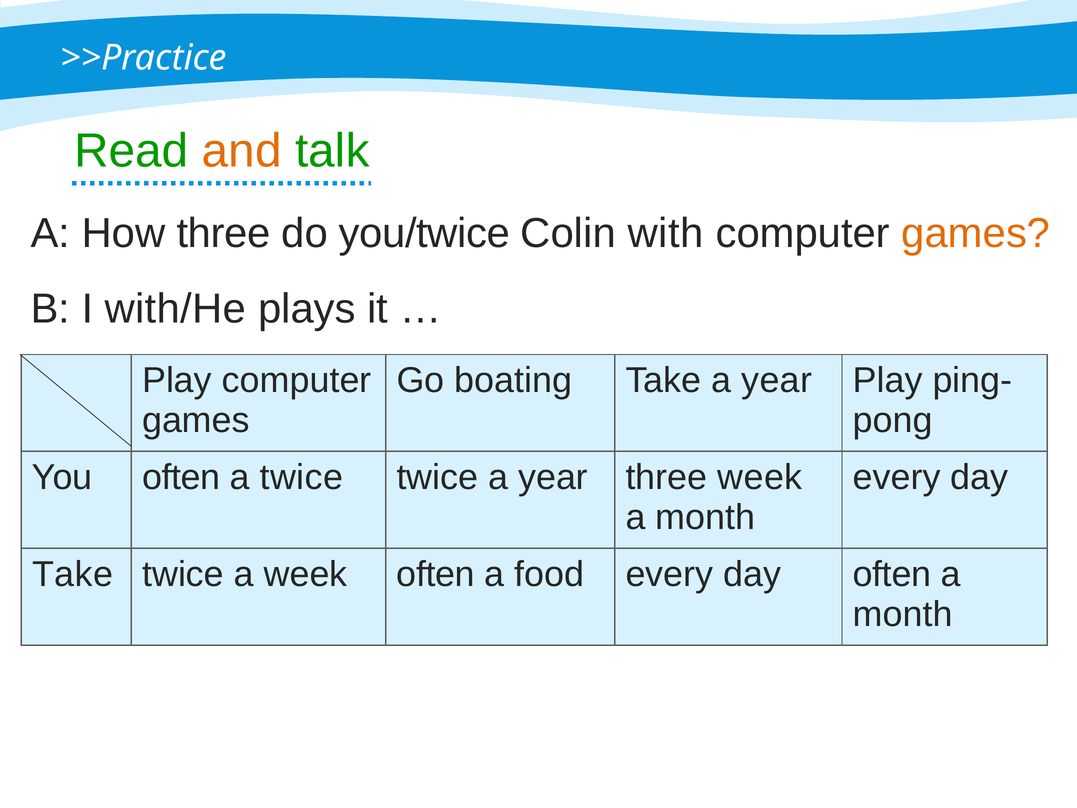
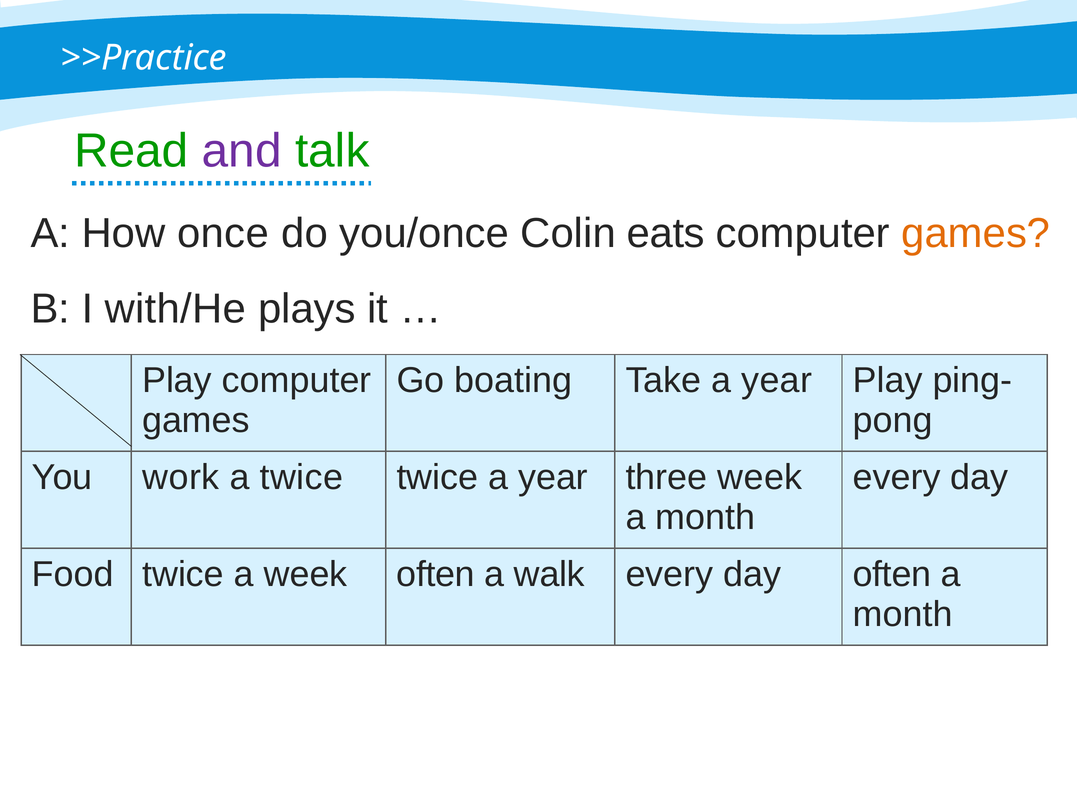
and colour: orange -> purple (242, 151)
How three: three -> once (223, 233)
you/twice: you/twice -> you/once (424, 233)
with: with -> eats (666, 233)
You often: often -> work (181, 477)
Take: Take -> Food (73, 574)
food: food -> walk (549, 574)
